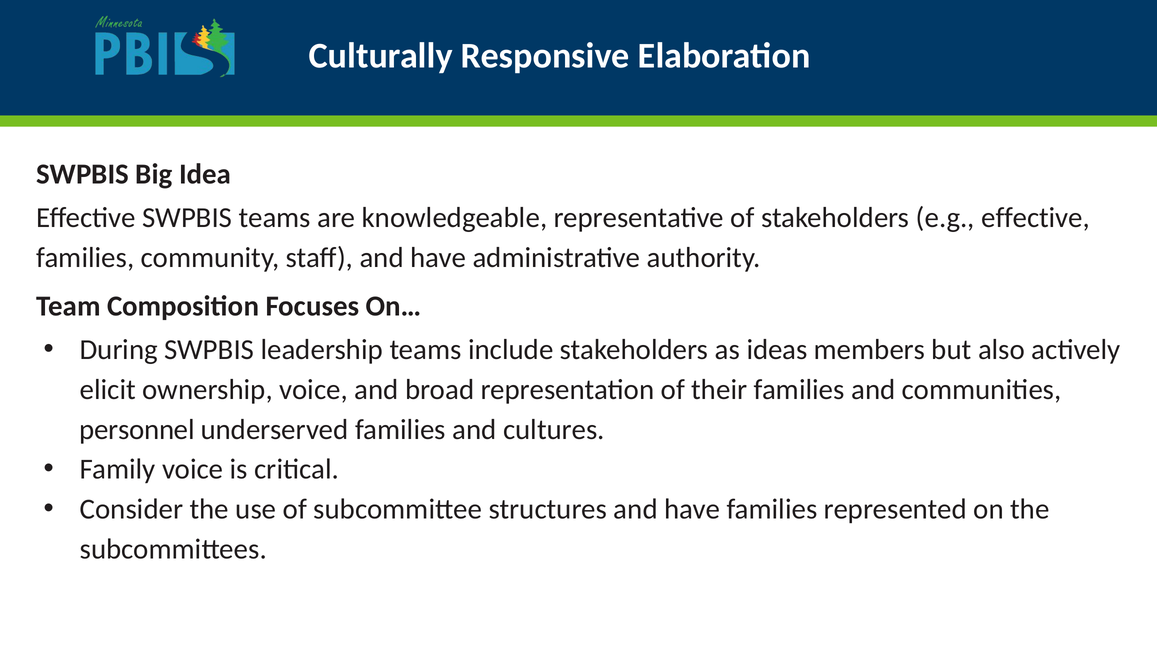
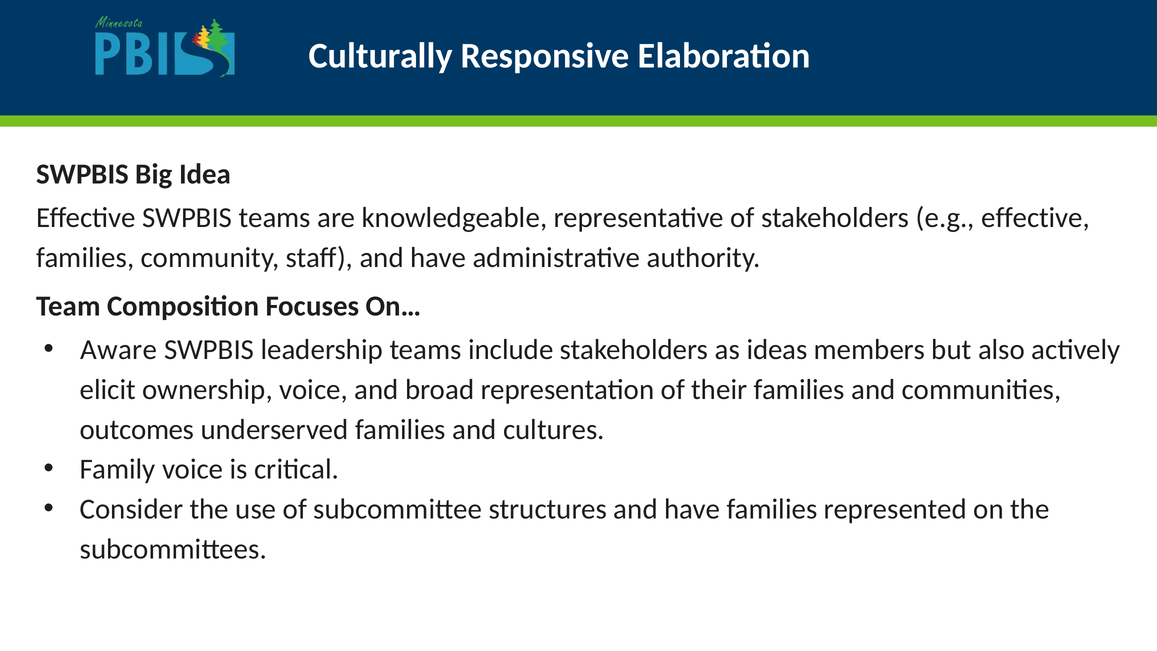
During: During -> Aware (119, 350)
personnel: personnel -> outcomes (137, 429)
